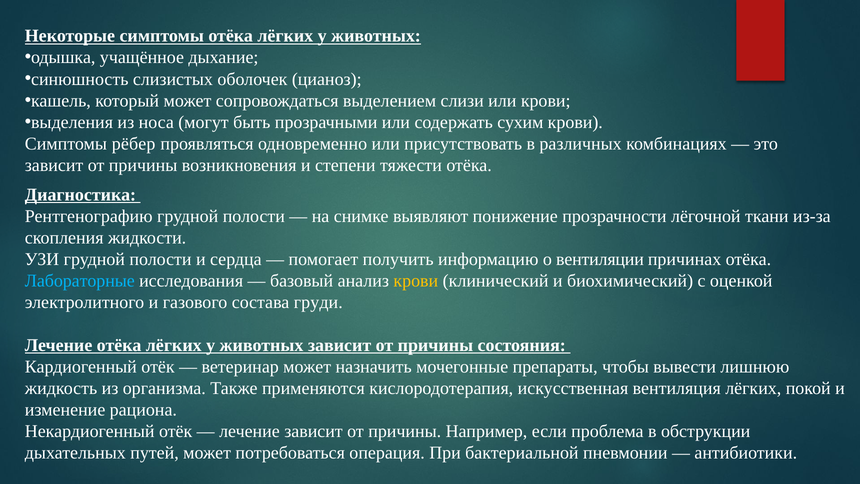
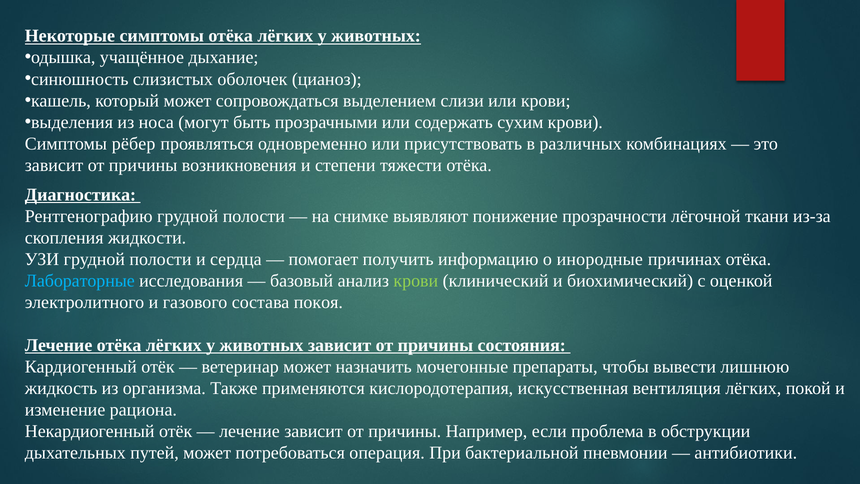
вентиляции: вентиляции -> инородные (600, 259)
крови colour: yellow -> light green (416, 281)
груди: груди -> покоя (318, 302)
